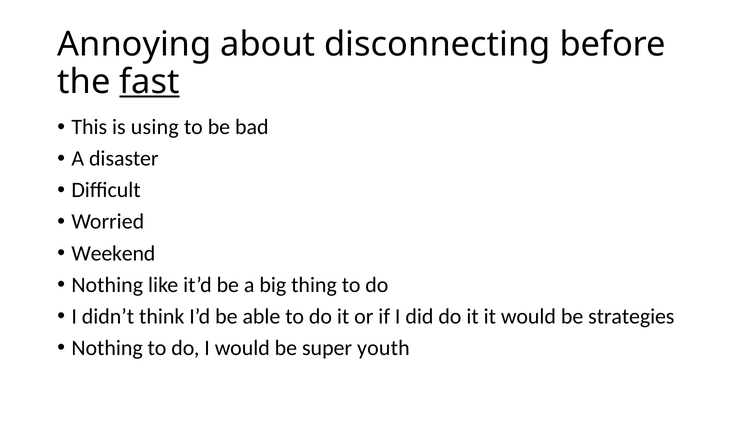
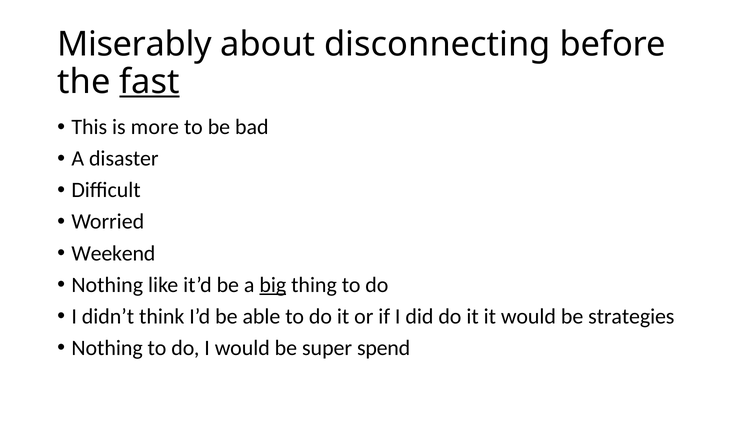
Annoying: Annoying -> Miserably (134, 45)
using: using -> more (155, 127)
big underline: none -> present (273, 285)
youth: youth -> spend (384, 348)
